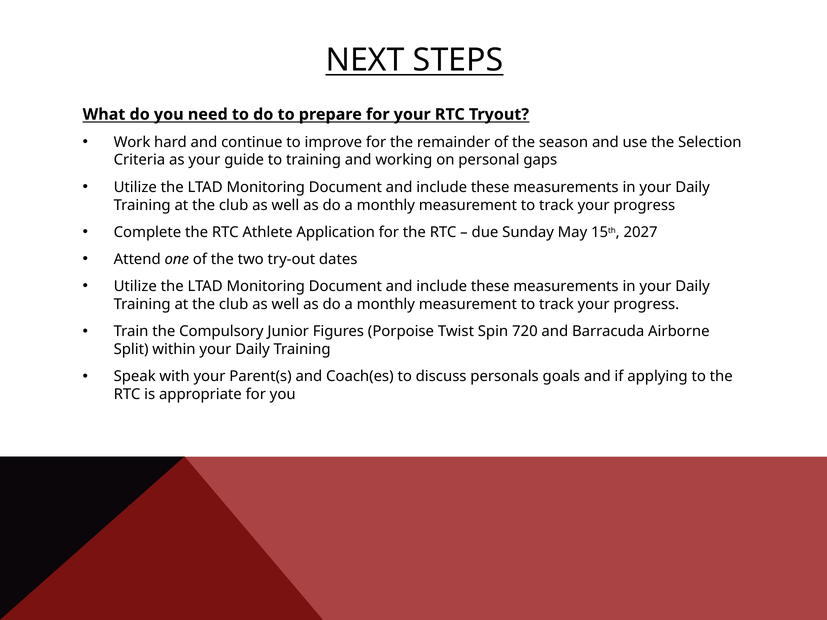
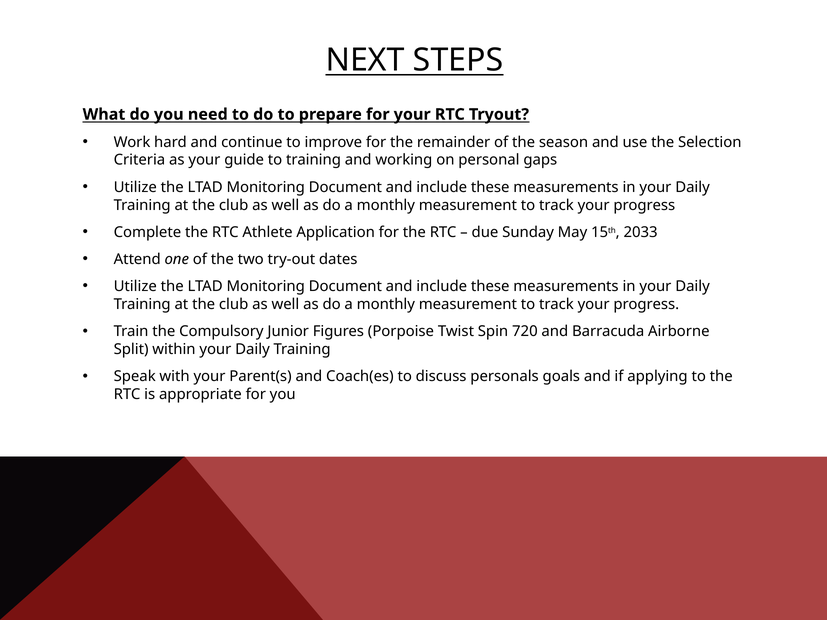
2027: 2027 -> 2033 (641, 232)
